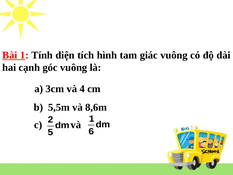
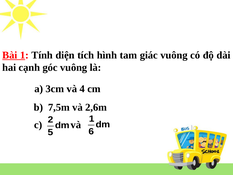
5,5m: 5,5m -> 7,5m (59, 107)
8,6m: 8,6m -> 2,6m (96, 107)
